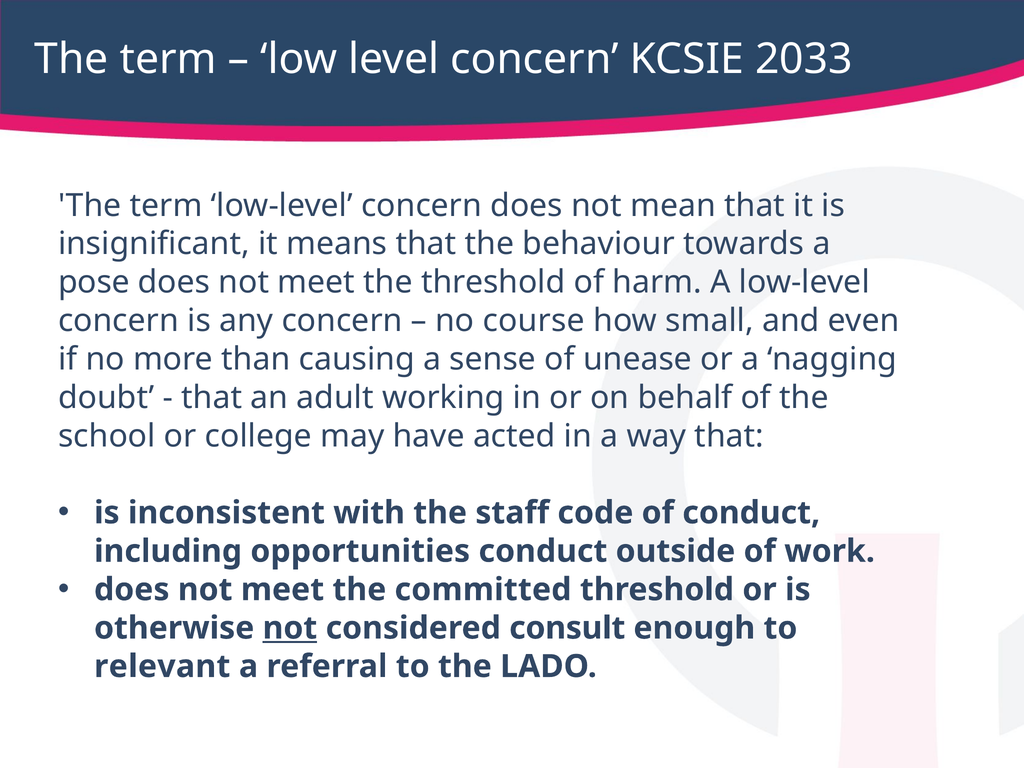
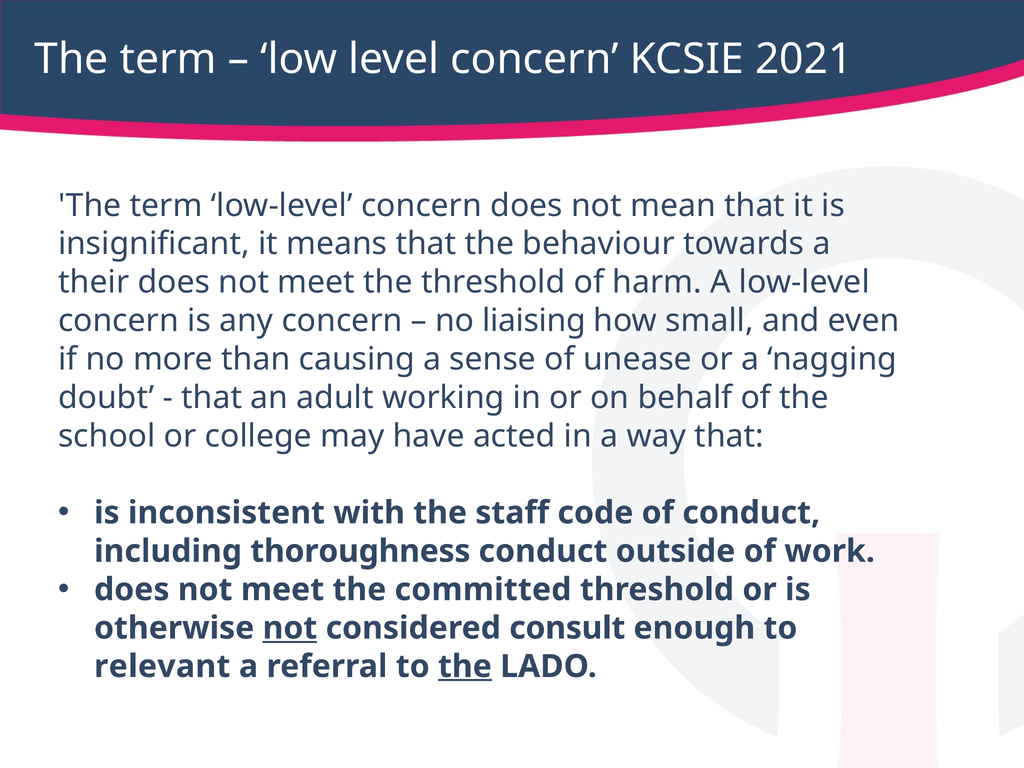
2033: 2033 -> 2021 (804, 59)
pose: pose -> their (94, 282)
course: course -> liaising (534, 321)
opportunities: opportunities -> thoroughness (360, 551)
the underline: none -> present (465, 666)
